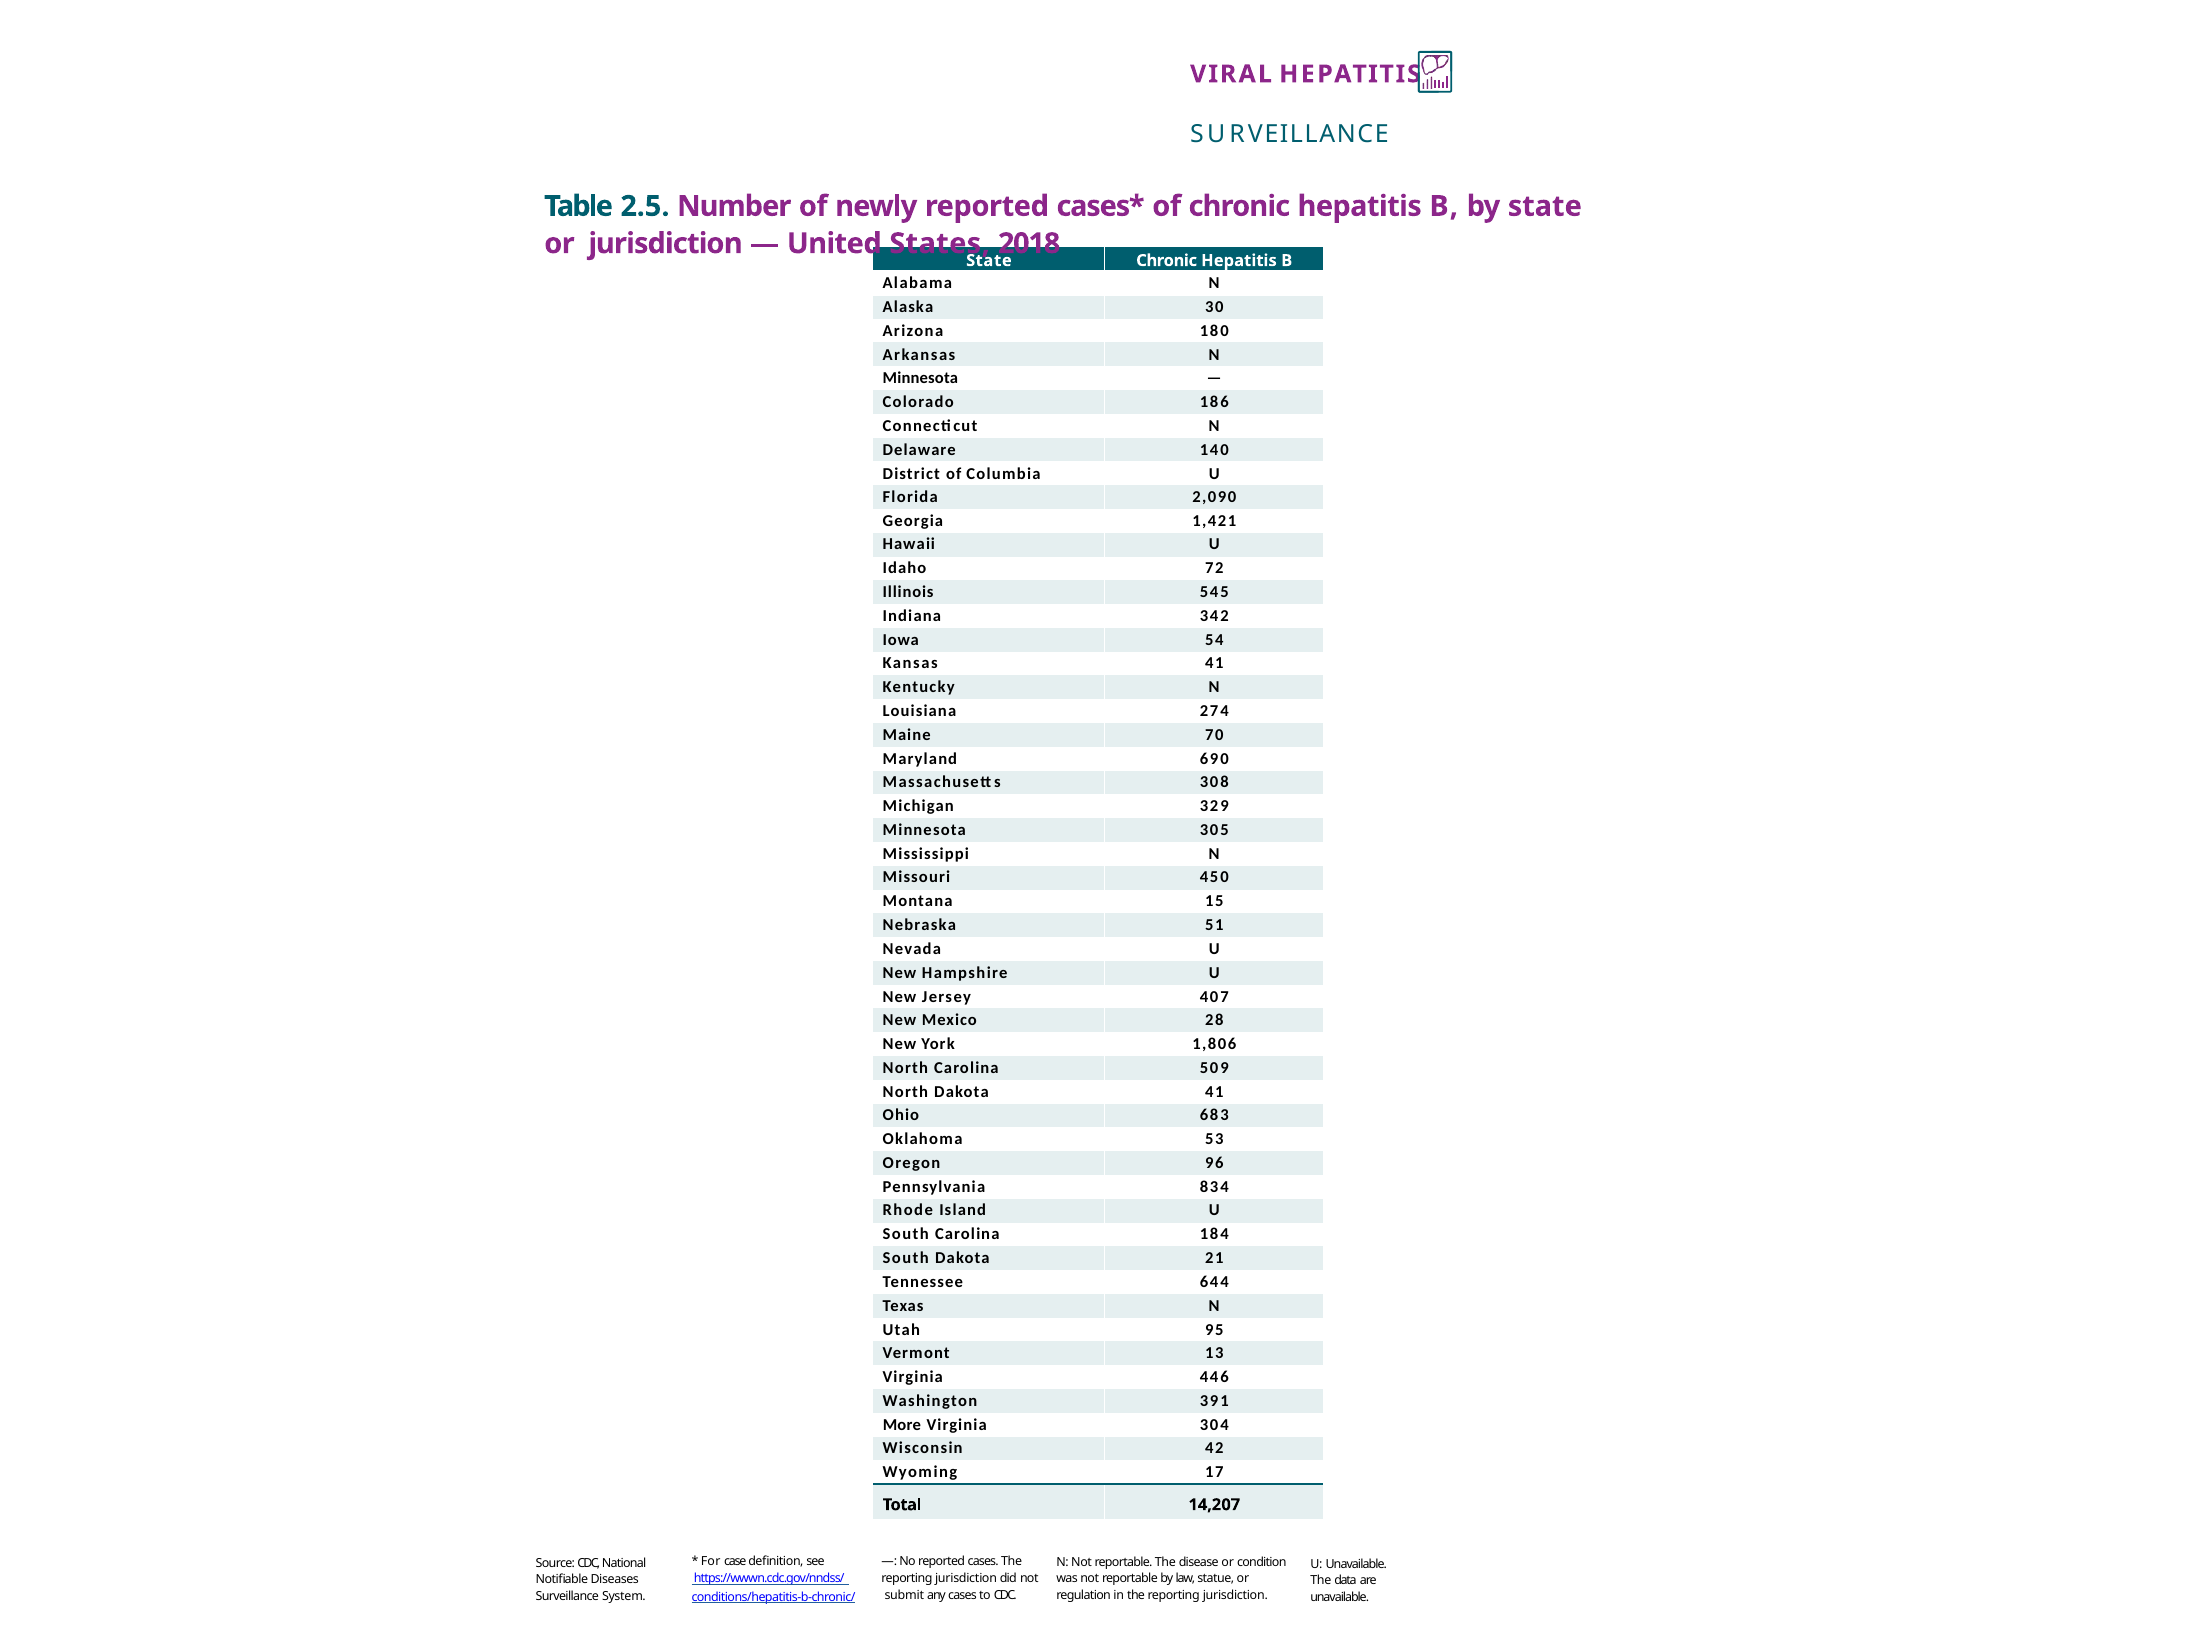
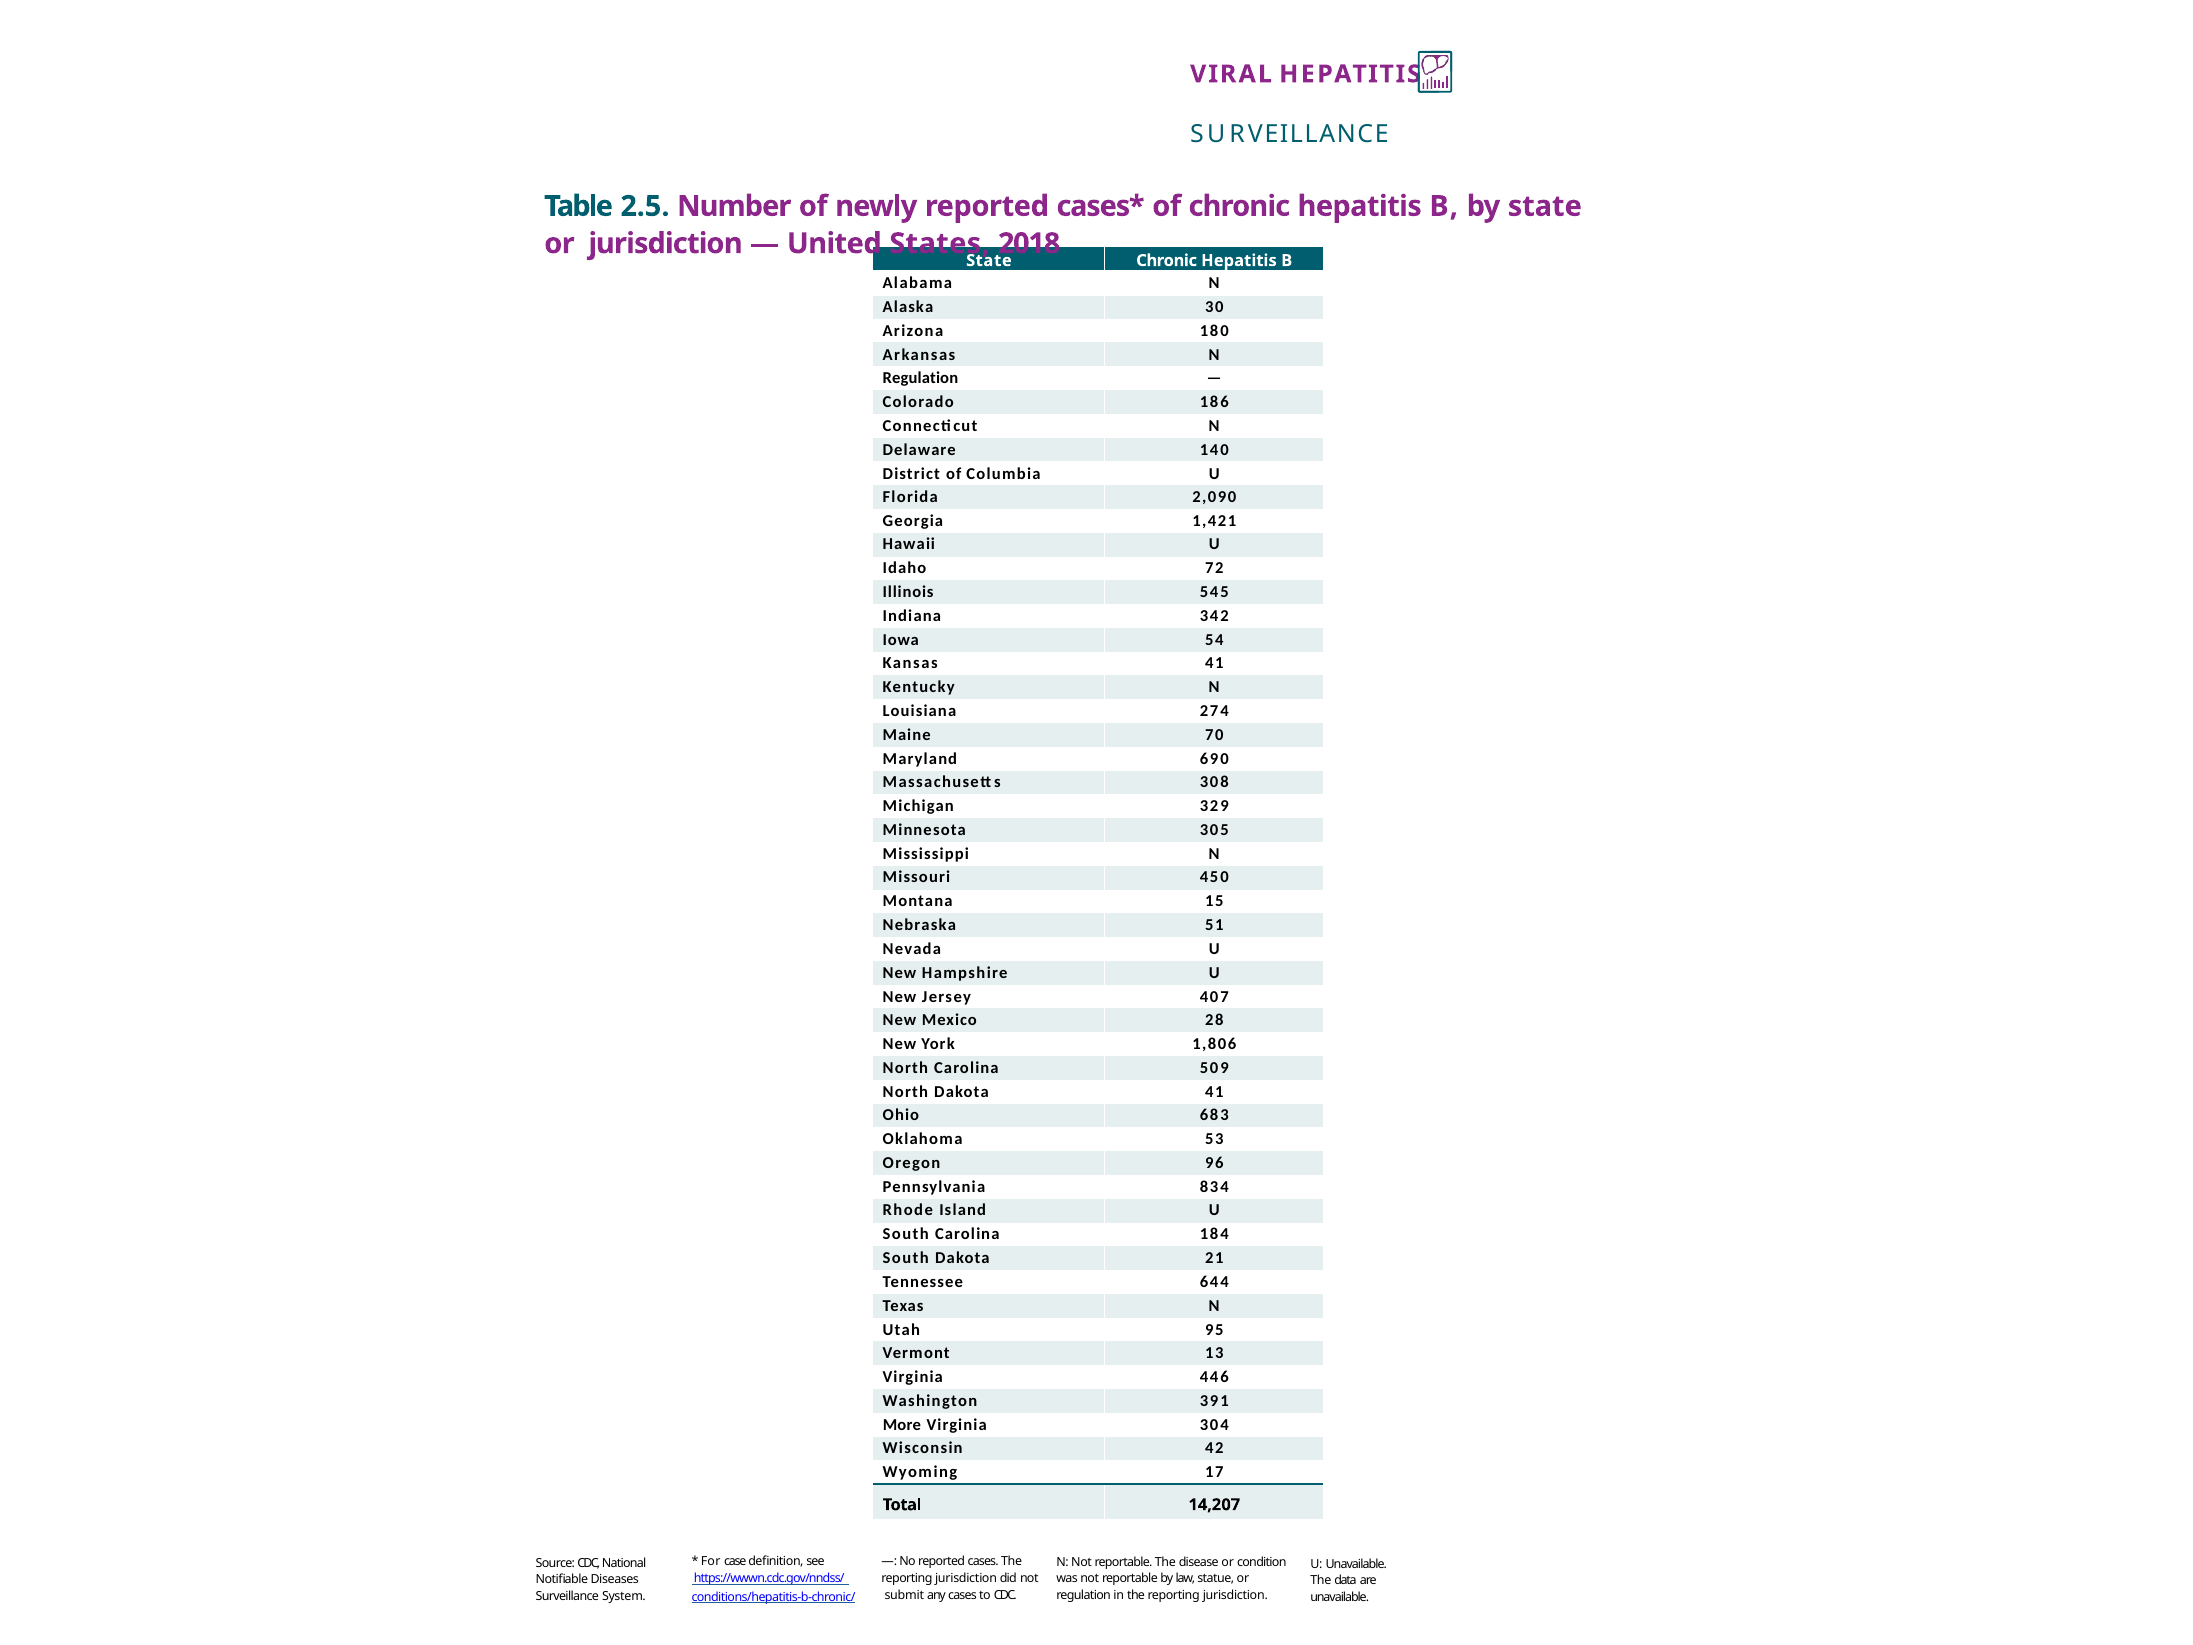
Minnesota: Minnesota -> Regulation (920, 378)
